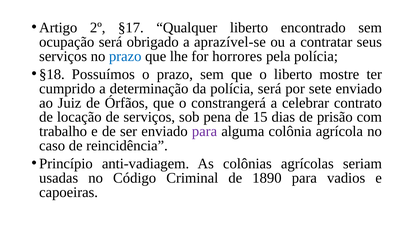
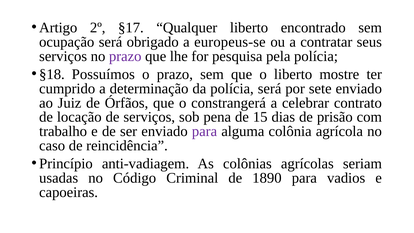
aprazível-se: aprazível-se -> europeus-se (230, 42)
prazo colour: blue -> purple (125, 56)
horrores: horrores -> pesquisa (237, 56)
